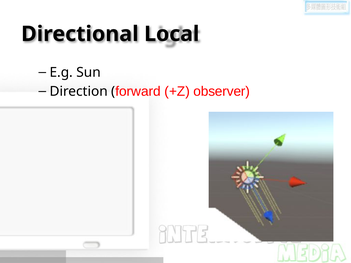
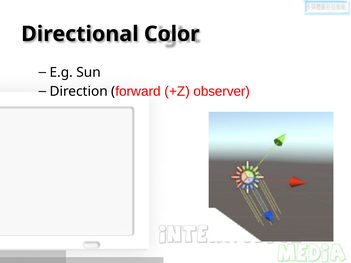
Local: Local -> Color (172, 34)
